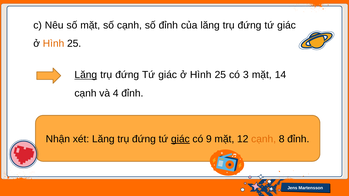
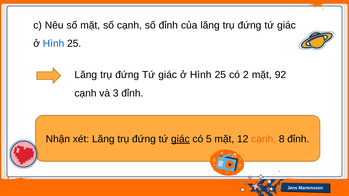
Hình colour: orange -> blue (54, 44)
Lăng underline: present -> none (86, 75)
3: 3 -> 2 (246, 75)
14: 14 -> 92 (280, 75)
4: 4 -> 3 (116, 93)
9: 9 -> 5 (209, 139)
